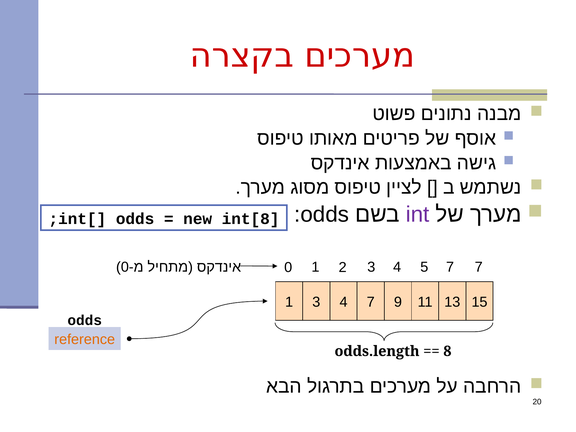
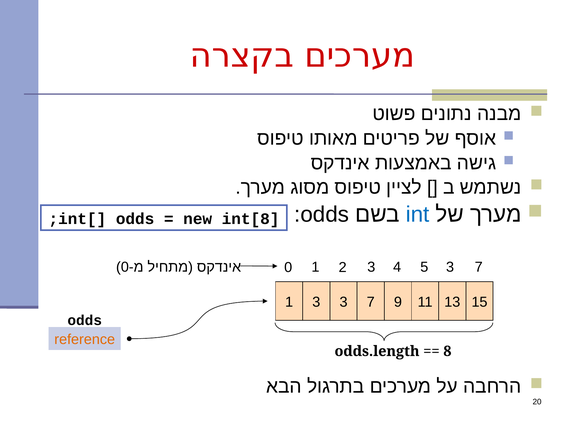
int colour: purple -> blue (418, 215)
5 7: 7 -> 3 (450, 267)
1 3 4: 4 -> 3 (344, 302)
